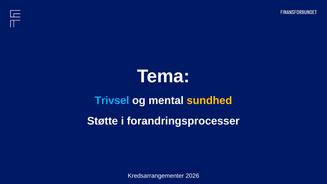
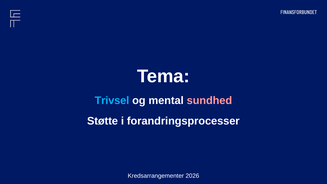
sundhed colour: yellow -> pink (209, 101)
